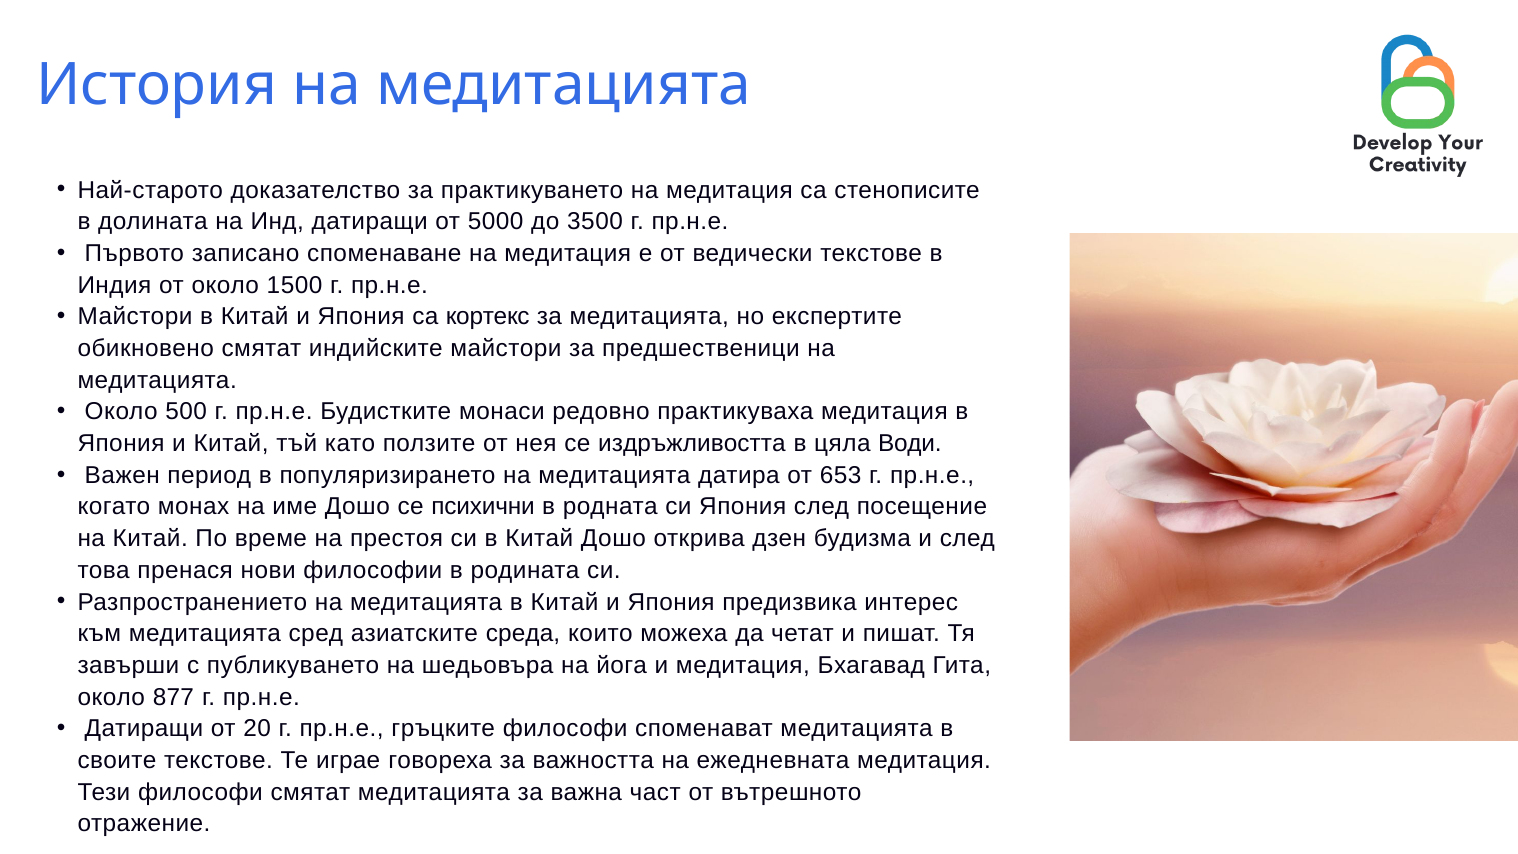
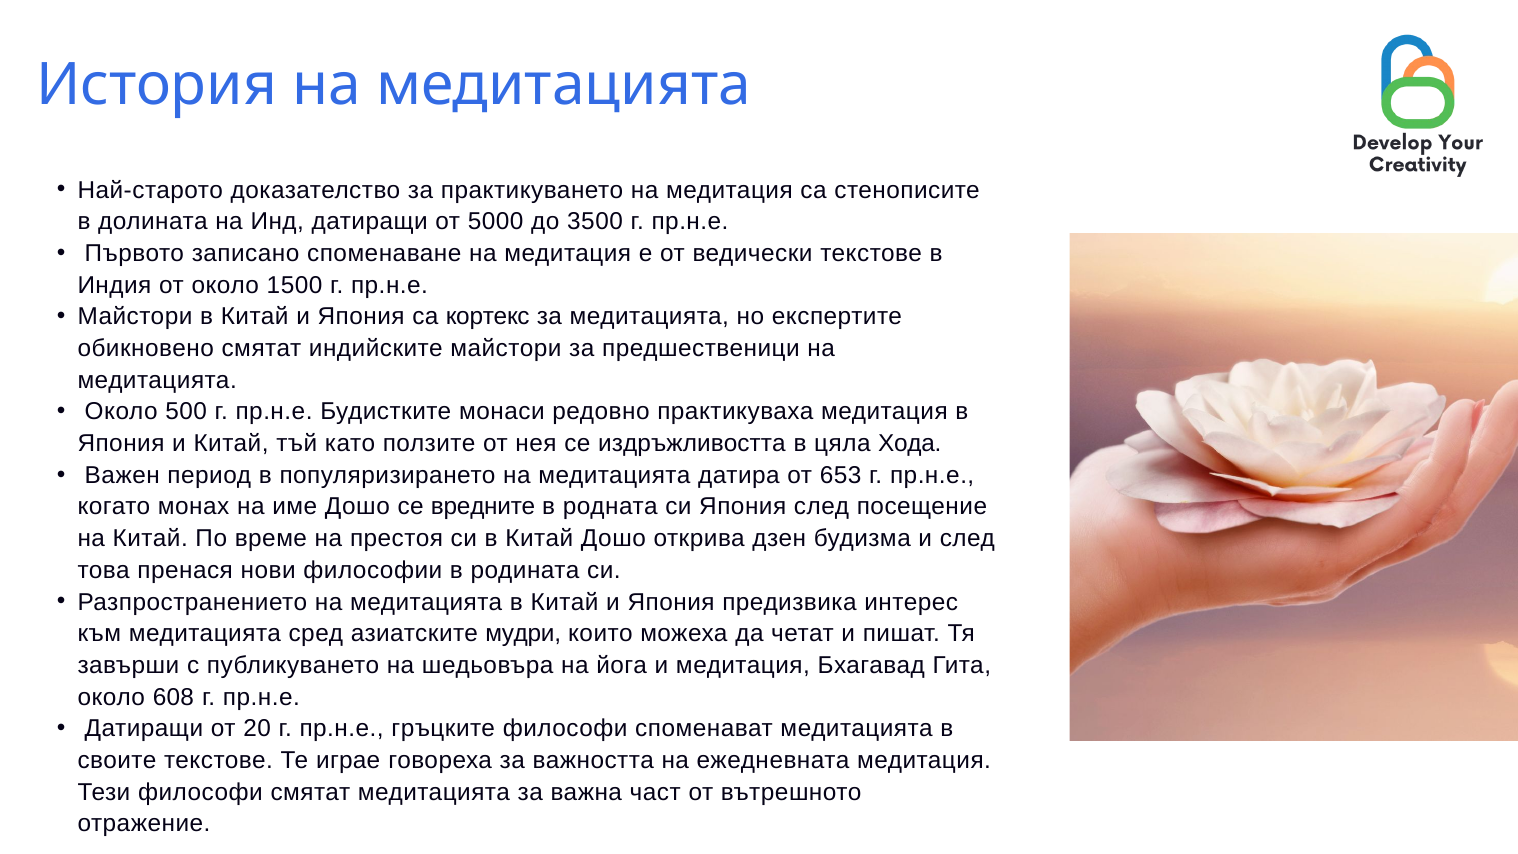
Води: Води -> Хода (910, 444)
психични: психични -> вредните (483, 507)
среда: среда -> мудри (523, 634)
877: 877 -> 608 (173, 697)
